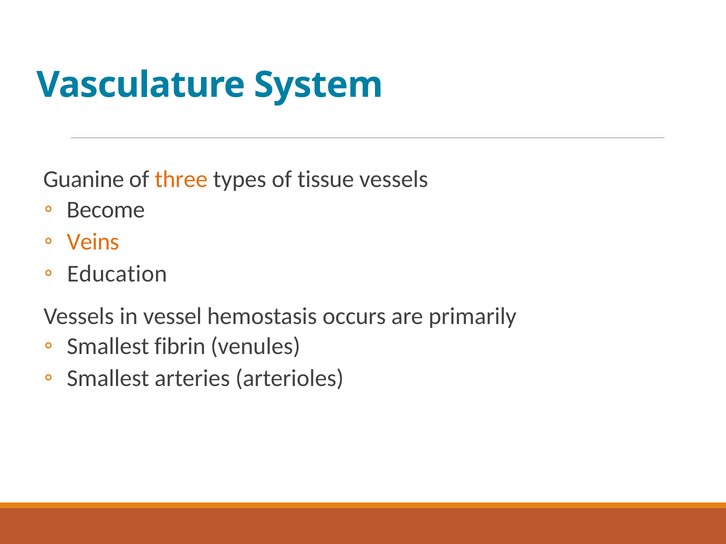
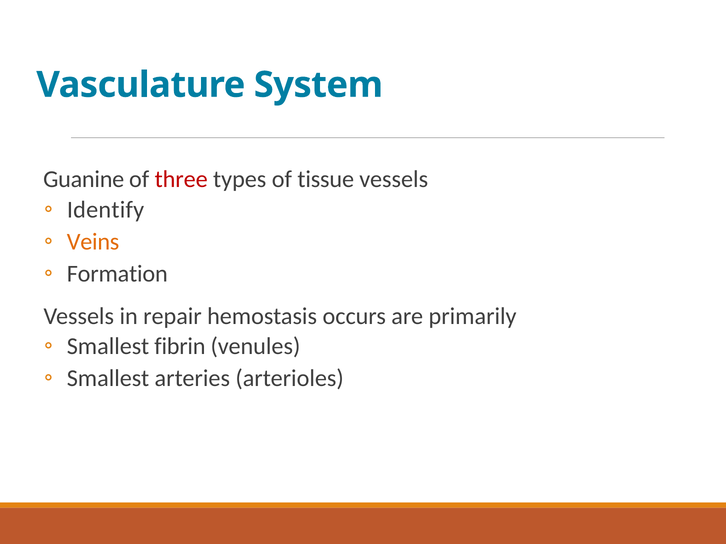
three colour: orange -> red (181, 180)
Become: Become -> Identify (106, 210)
Education: Education -> Formation (117, 274)
vessel: vessel -> repair (172, 316)
